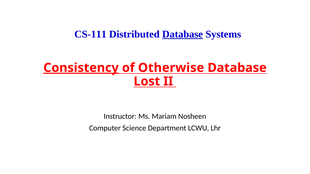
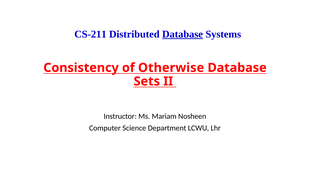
CS-111: CS-111 -> CS-211 (90, 34)
Consistency underline: present -> none (81, 68)
Lost: Lost -> Sets (147, 81)
